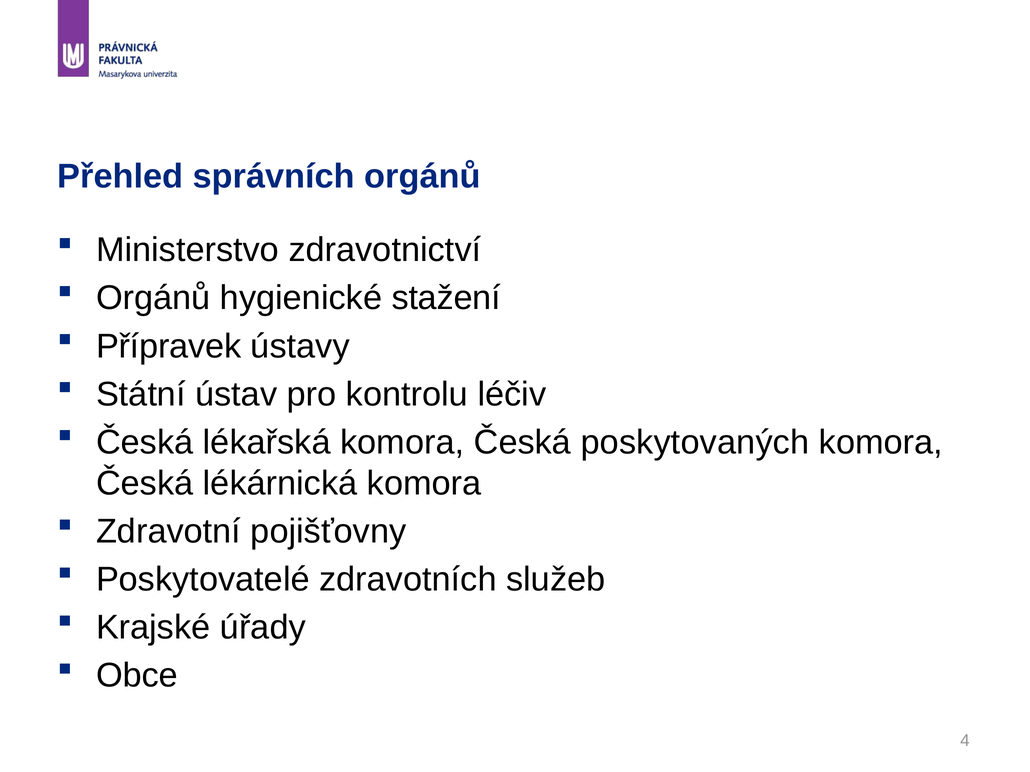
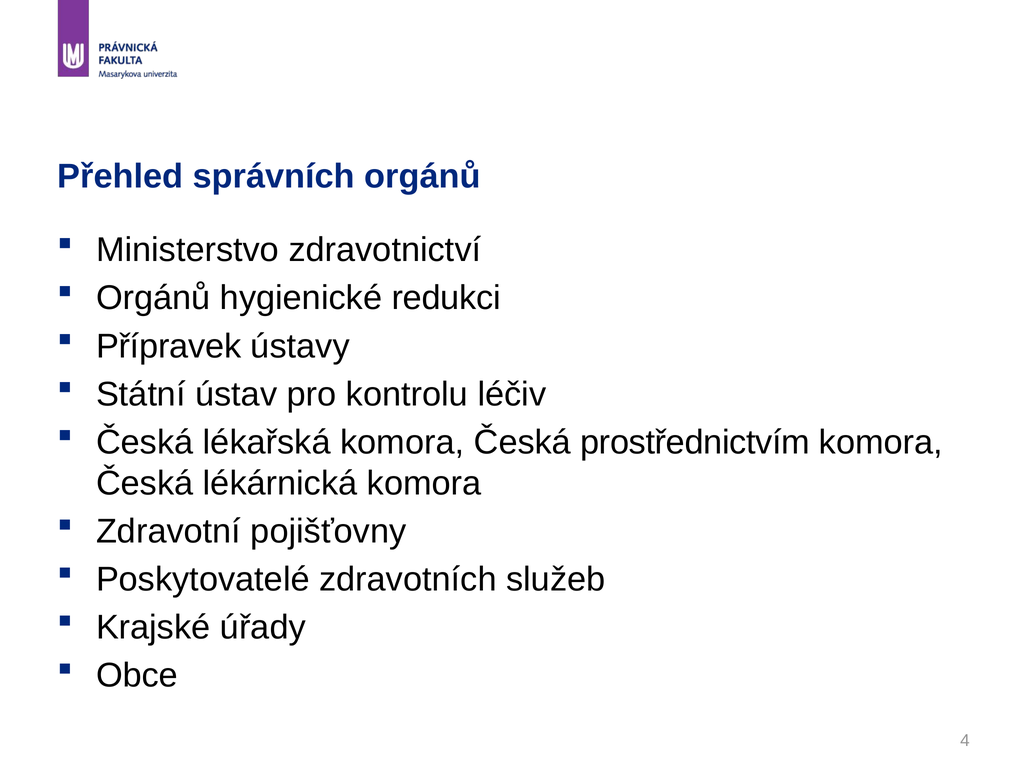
stažení: stažení -> redukci (446, 298)
poskytovaných: poskytovaných -> prostřednictvím (695, 443)
